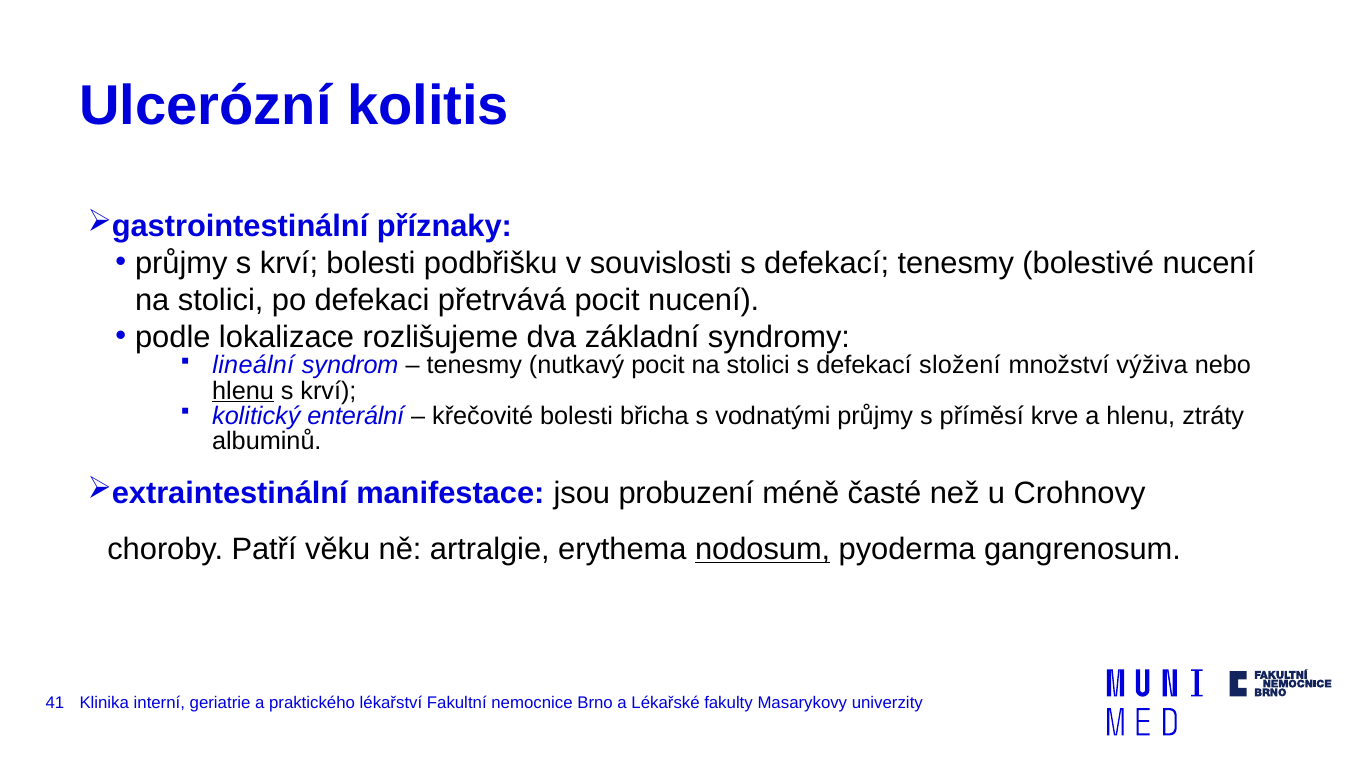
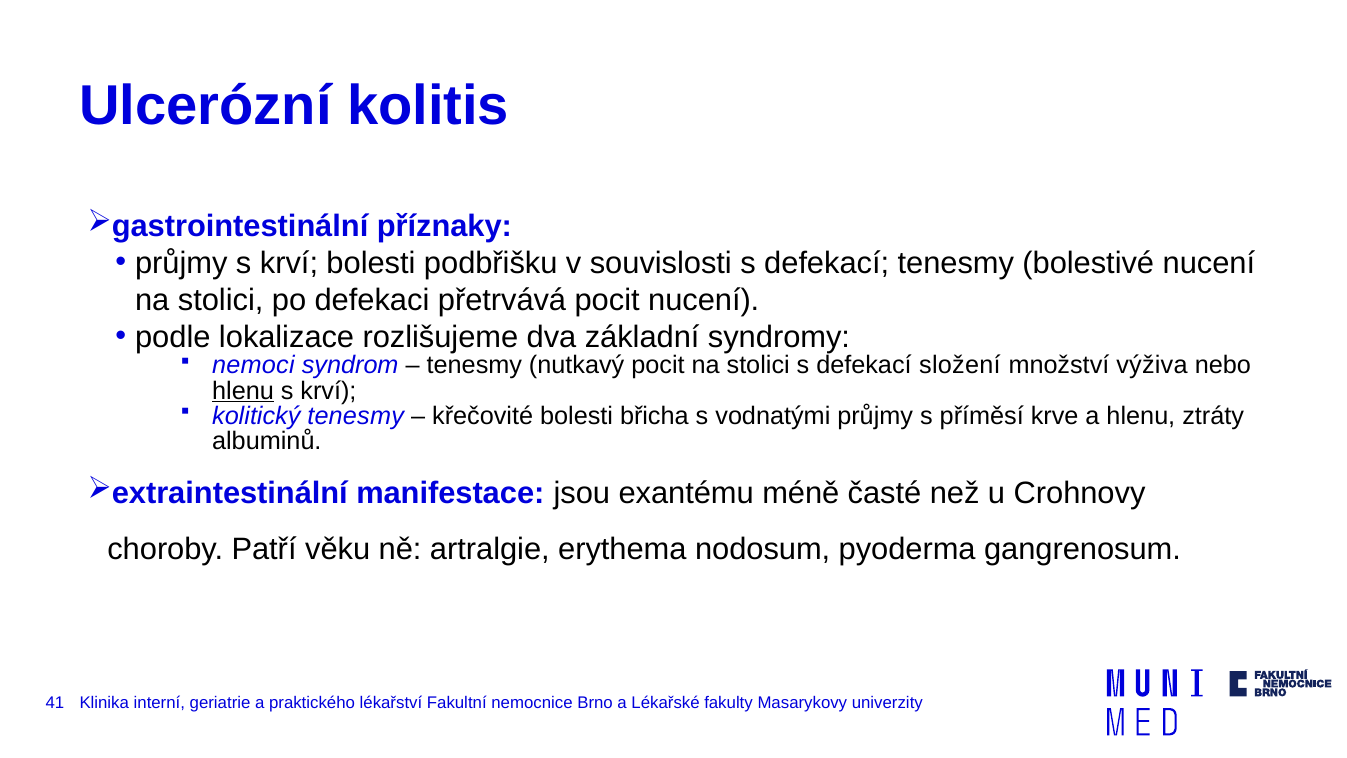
lineální: lineální -> nemoci (253, 365)
kolitický enterální: enterální -> tenesmy (356, 416)
probuzení: probuzení -> exantému (686, 494)
nodosum underline: present -> none (763, 549)
